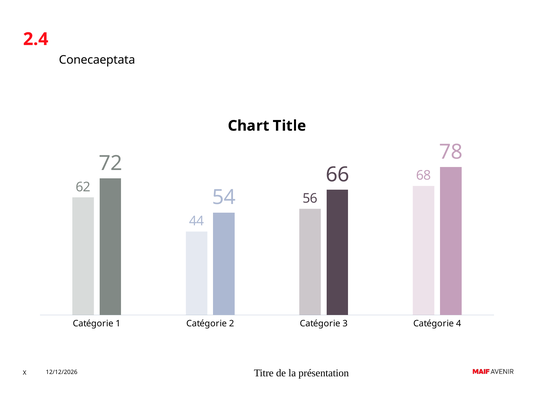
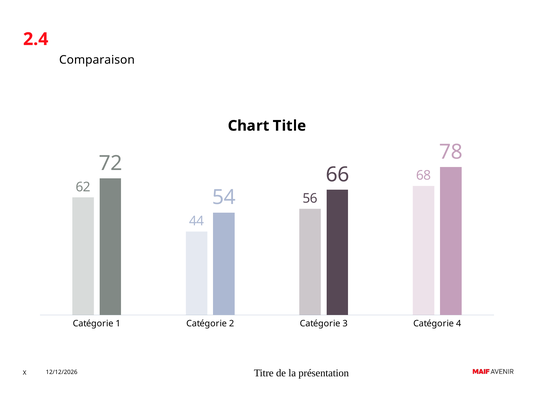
Conecaeptata: Conecaeptata -> Comparaison (97, 60)
